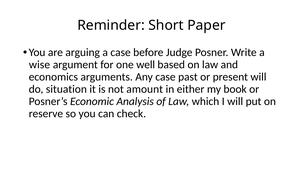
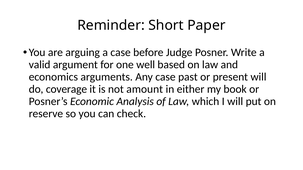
wise: wise -> valid (40, 65)
situation: situation -> coverage (66, 89)
